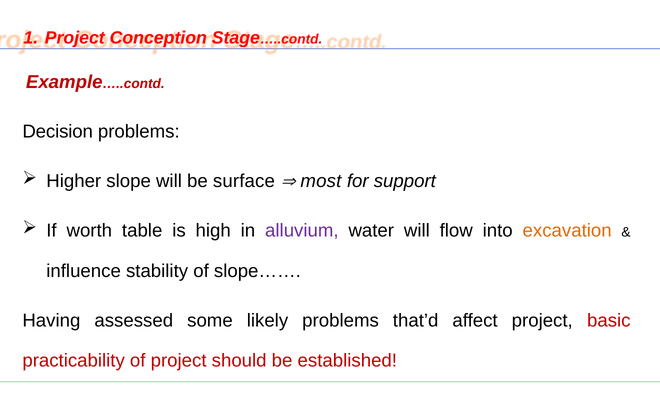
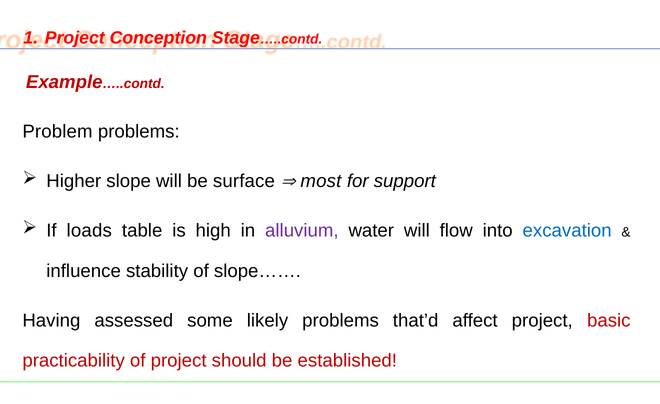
Decision: Decision -> Problem (58, 132)
worth: worth -> loads (89, 231)
excavation colour: orange -> blue (567, 231)
